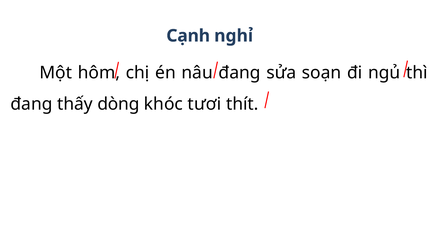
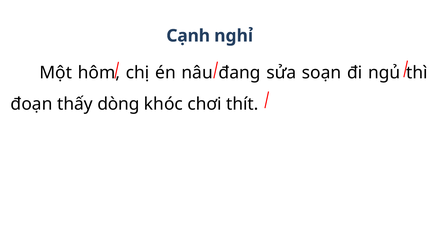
đang: đang -> đoạn (32, 104)
tươi: tươi -> chơi (205, 104)
